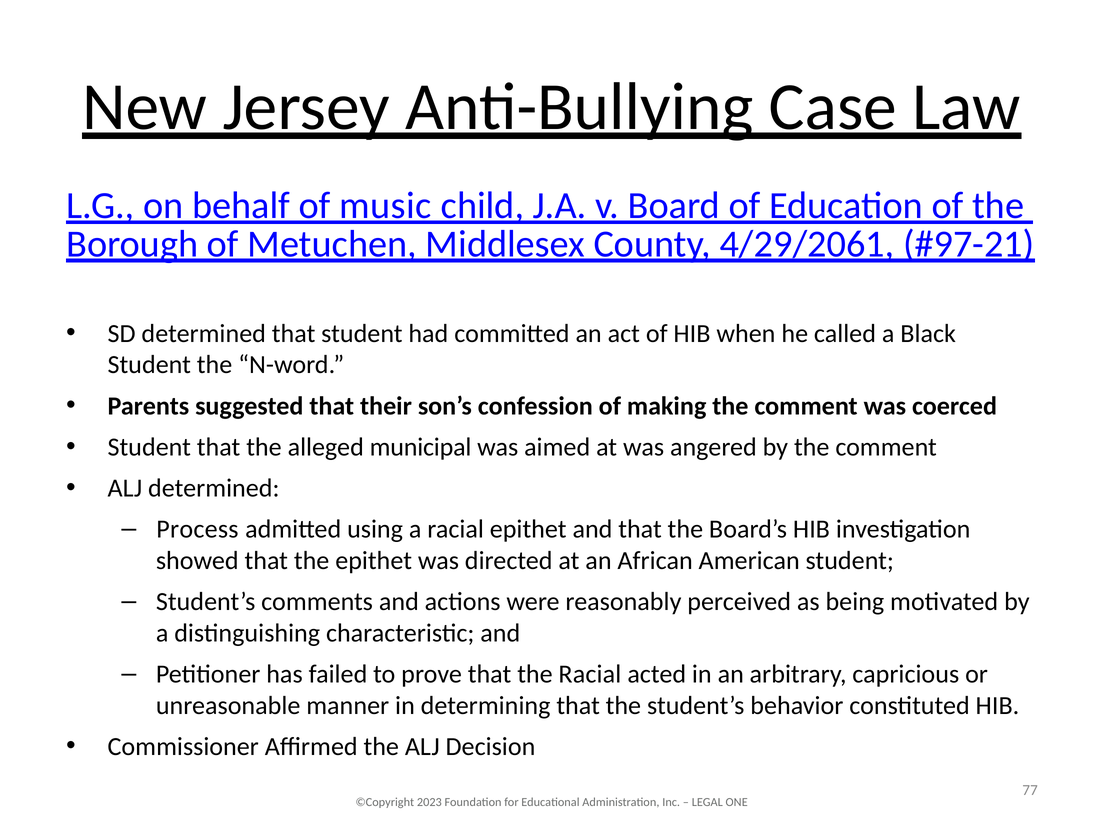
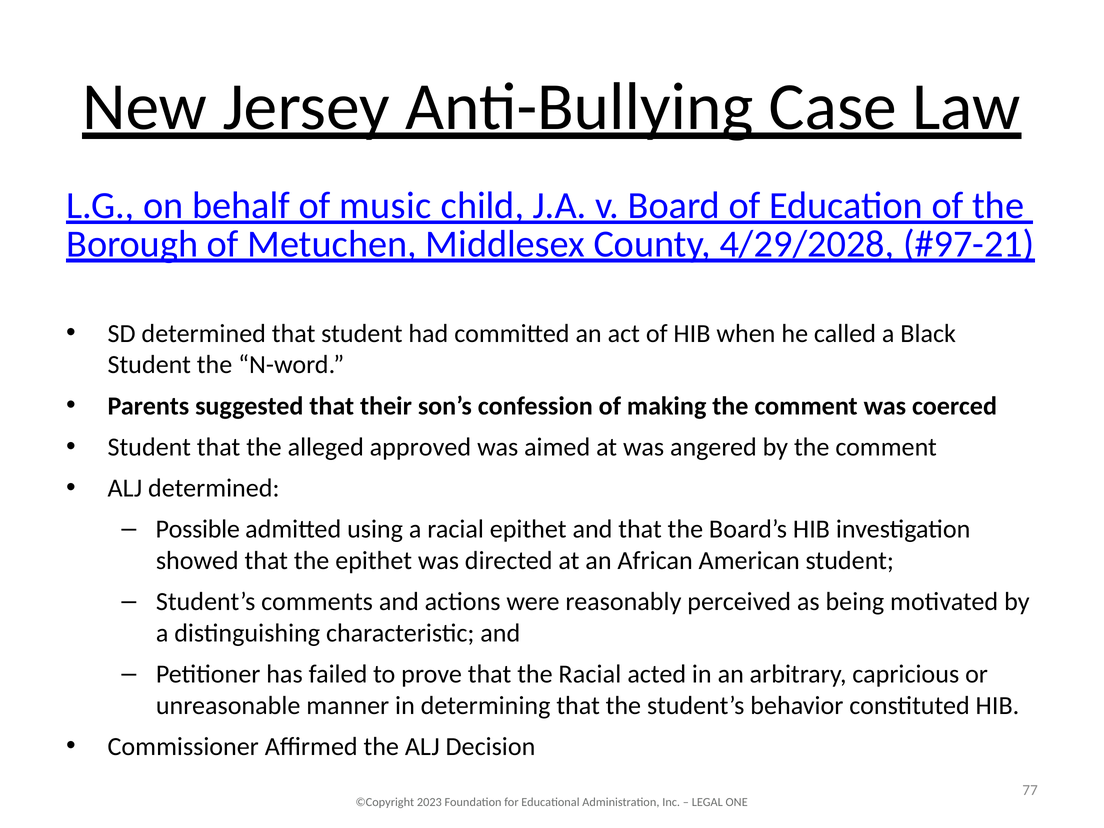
4/29/2061: 4/29/2061 -> 4/29/2028 (807, 244)
municipal: municipal -> approved (420, 447)
Process: Process -> Possible (198, 529)
